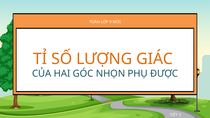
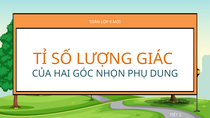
ĐƯỢC: ĐƯỢC -> DUNG (164, 74)
